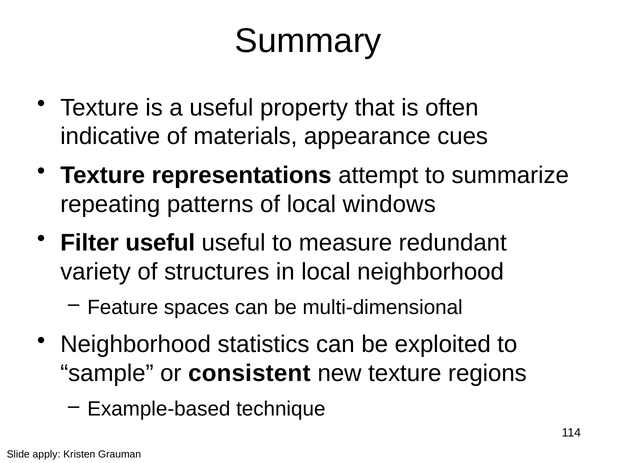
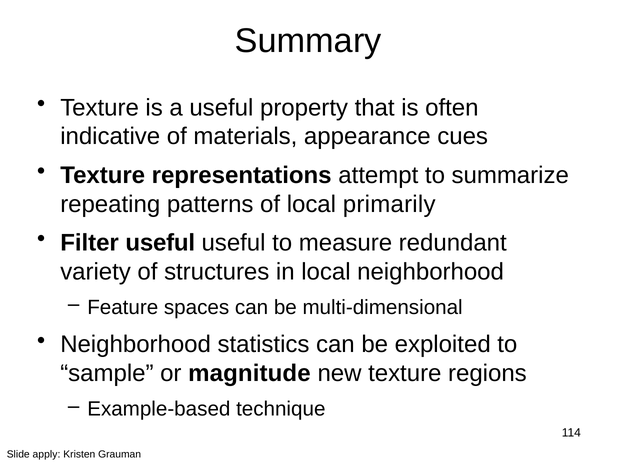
windows: windows -> primarily (389, 204)
consistent: consistent -> magnitude (249, 374)
